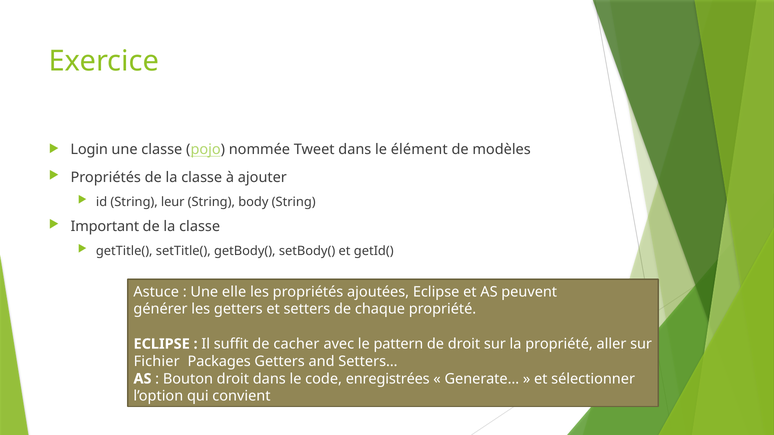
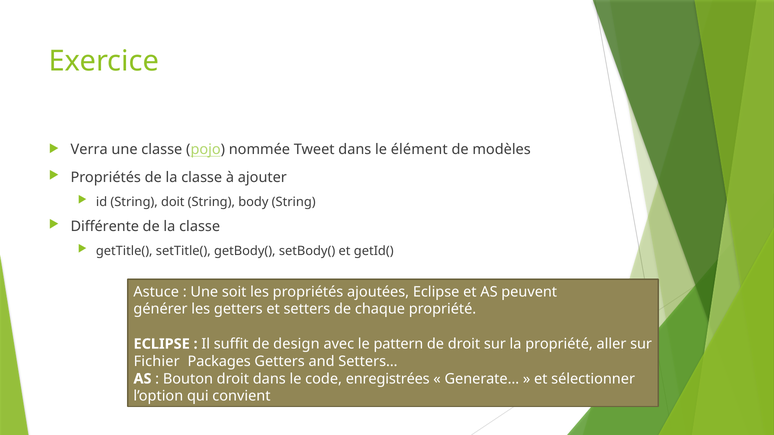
Login: Login -> Verra (89, 150)
leur: leur -> doit (173, 202)
Important: Important -> Différente (105, 227)
elle: elle -> soit (234, 292)
cacher: cacher -> design (296, 344)
